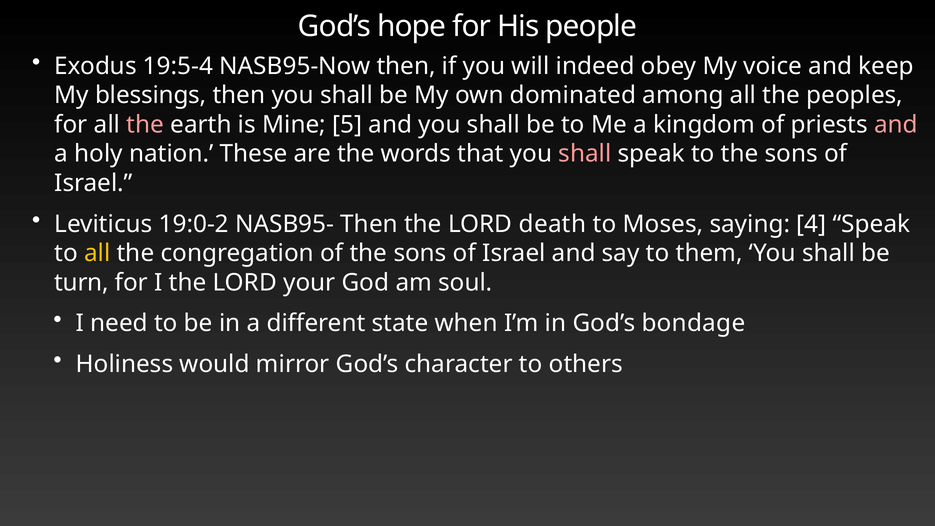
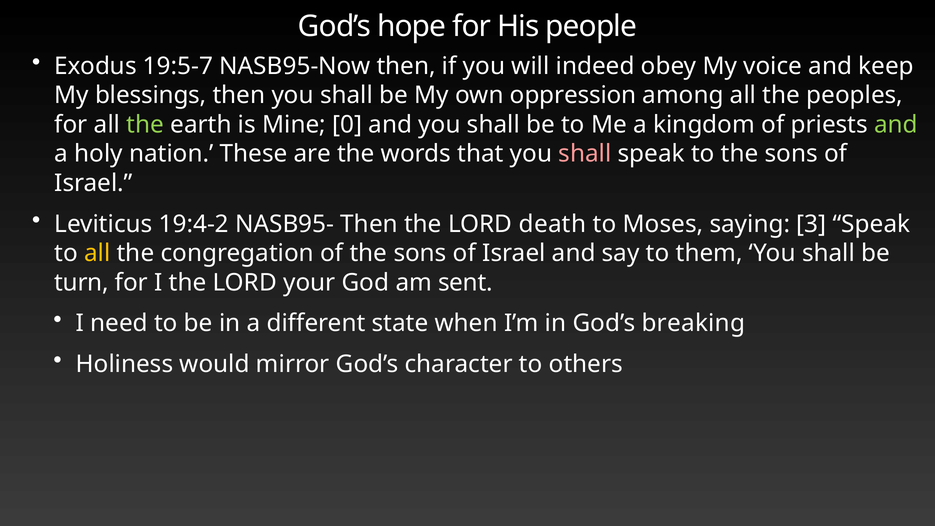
19:5-4: 19:5-4 -> 19:5-7 (178, 66)
dominated: dominated -> oppression (573, 95)
the colour: pink -> light green (145, 125)
5: 5 -> 0 (347, 125)
and colour: pink -> light green (896, 125)
19:0-2: 19:0-2 -> 19:4-2 (194, 224)
4: 4 -> 3 (811, 224)
soul: soul -> sent (465, 282)
bondage: bondage -> breaking (693, 323)
